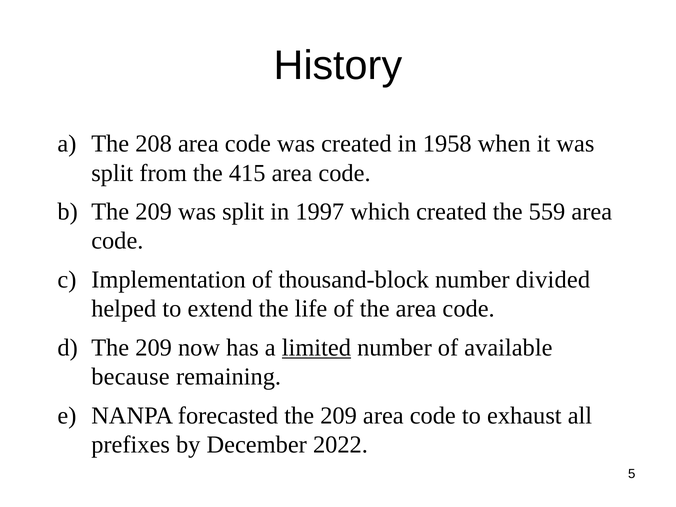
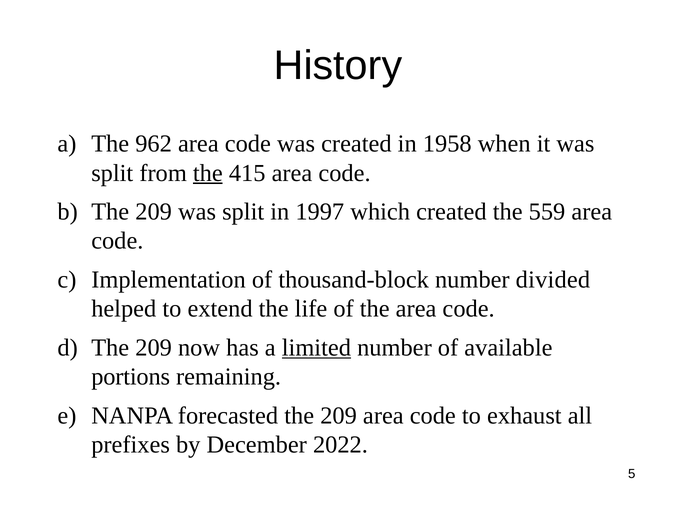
208: 208 -> 962 (154, 144)
the underline: none -> present (208, 173)
because: because -> portions (131, 377)
